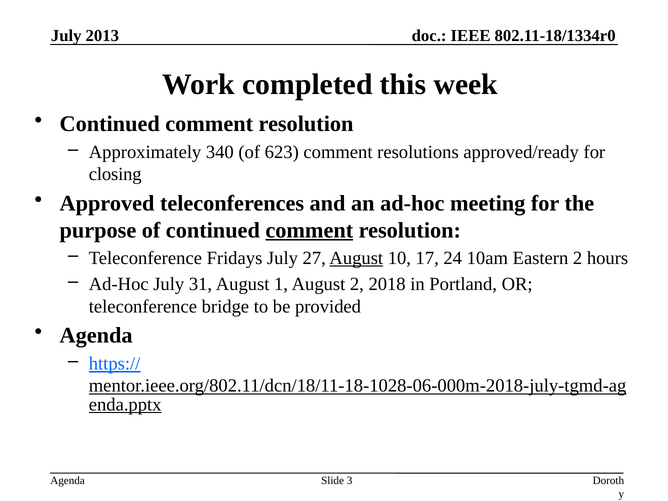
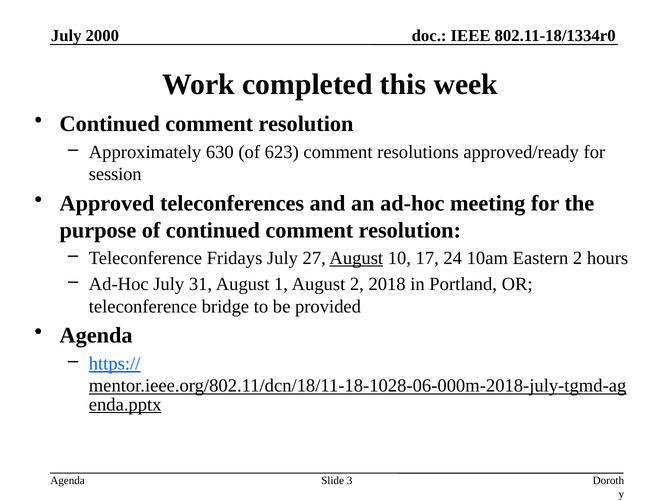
2013: 2013 -> 2000 (102, 36)
340: 340 -> 630 (220, 152)
closing: closing -> session (115, 174)
comment underline: present -> none (309, 230)
